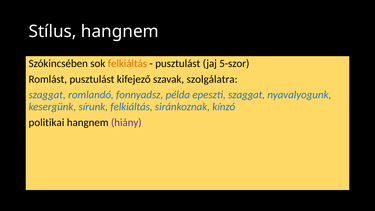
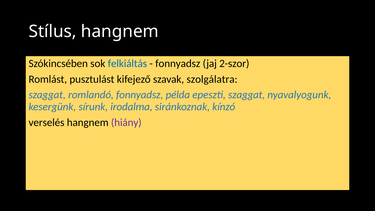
felkiáltás colour: orange -> blue (127, 63)
pusztulást: pusztulást -> fonnyadsz (178, 63)
5-szor: 5-szor -> 2-szor (234, 63)
sírunk felkiáltás: felkiáltás -> irodalma (131, 107)
politikai: politikai -> verselés (47, 122)
